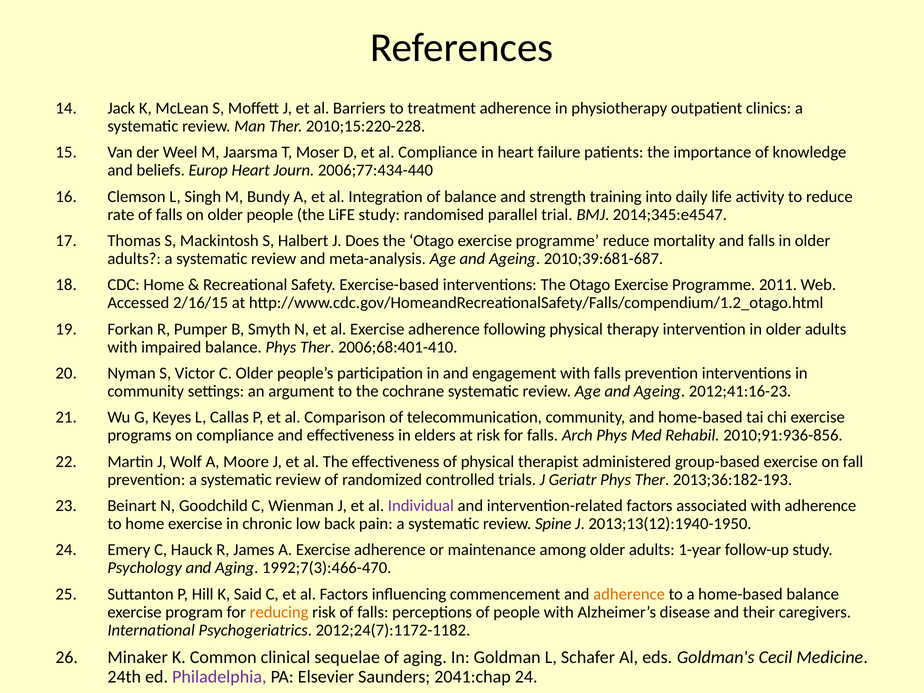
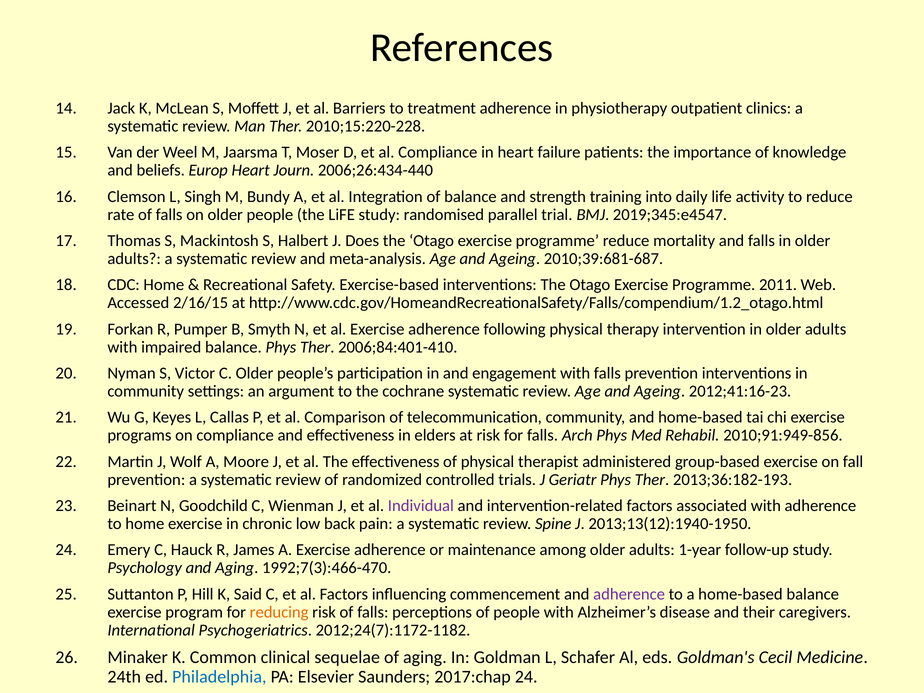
2006;77:434-440: 2006;77:434-440 -> 2006;26:434-440 (376, 170)
2014;345:e4547: 2014;345:e4547 -> 2019;345:e4547 (670, 215)
2006;68:401-410: 2006;68:401-410 -> 2006;84:401-410 (398, 347)
2010;91:936-856: 2010;91:936-856 -> 2010;91:949-856 (783, 435)
adherence colour: orange -> purple (629, 594)
Philadelphia colour: purple -> blue (219, 677)
2041:chap: 2041:chap -> 2017:chap (473, 677)
